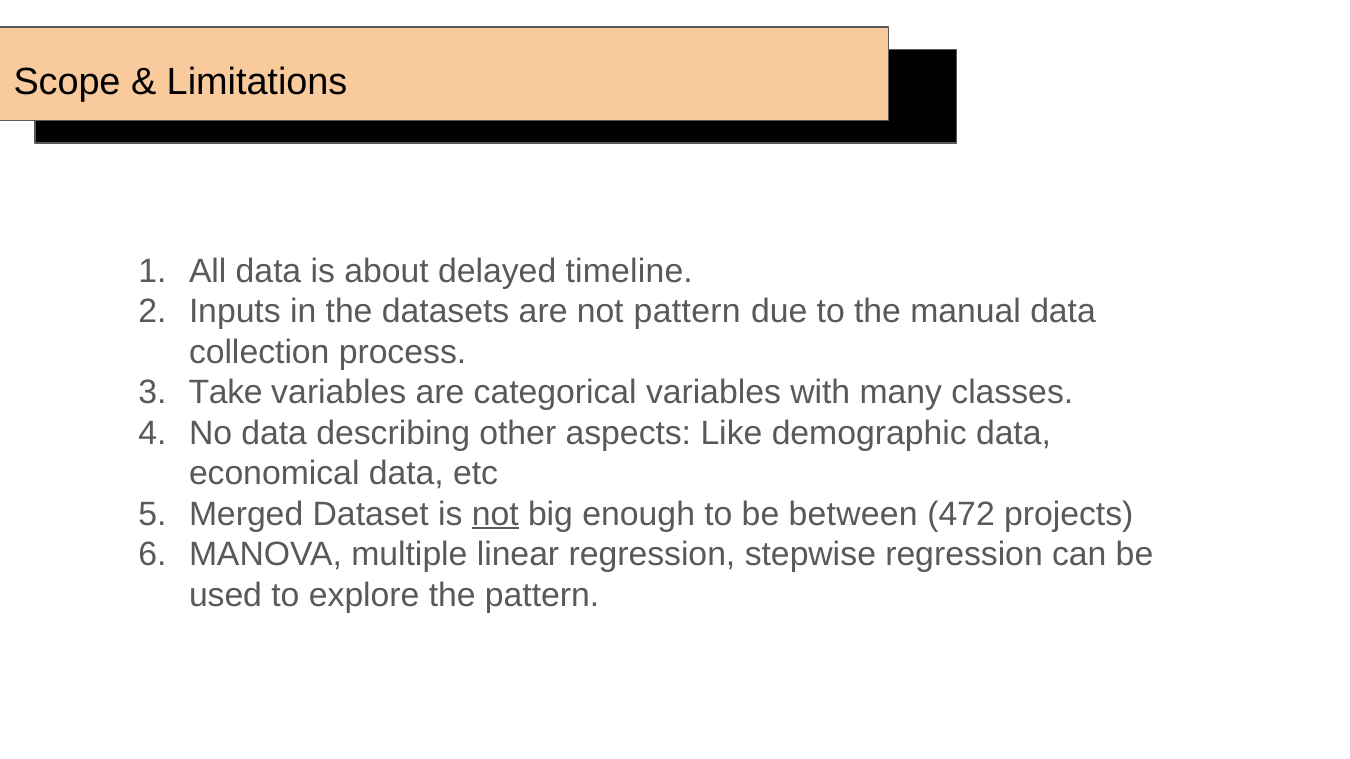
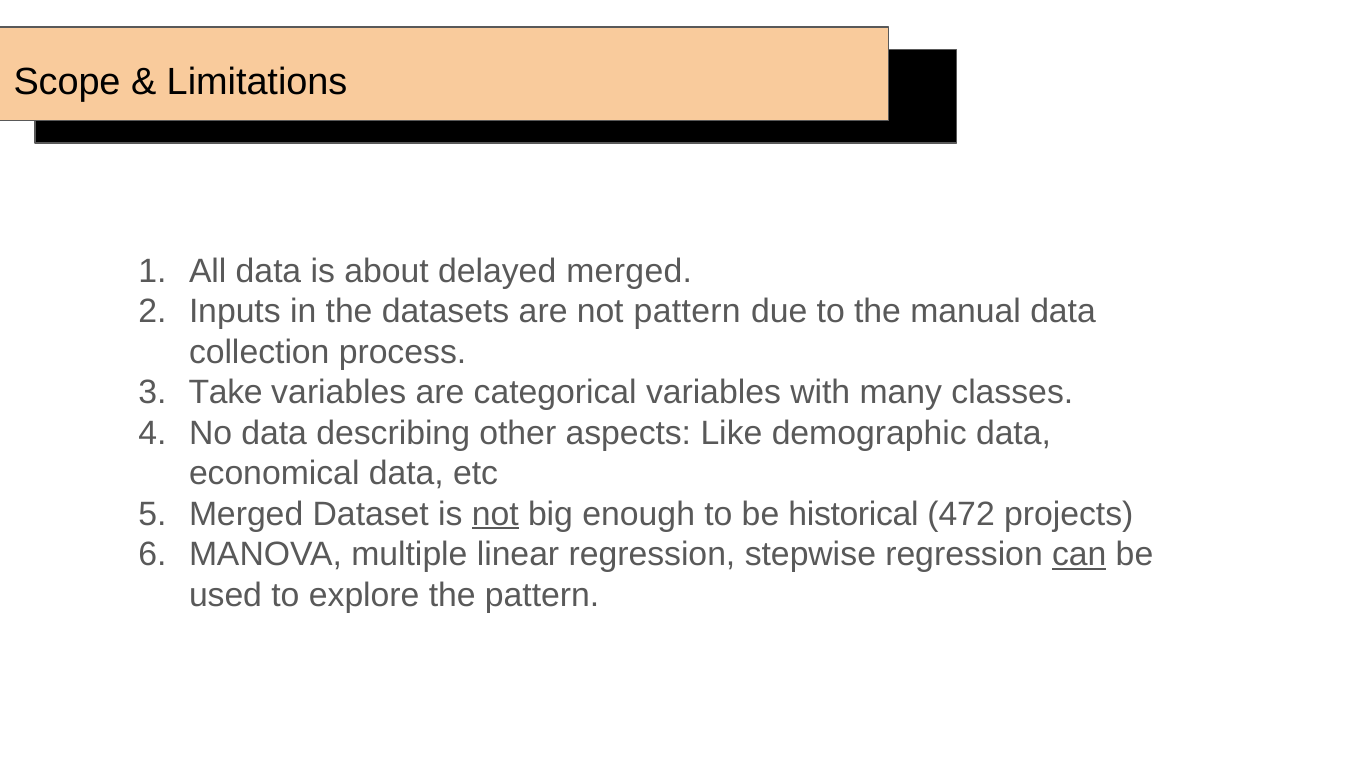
delayed timeline: timeline -> merged (629, 271)
between: between -> historical (853, 514)
can underline: none -> present (1079, 555)
